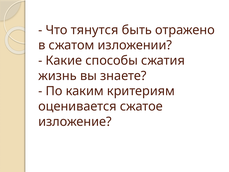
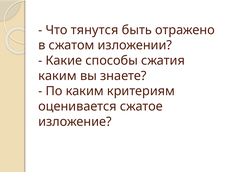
жизнь: жизнь -> каким (57, 76)
